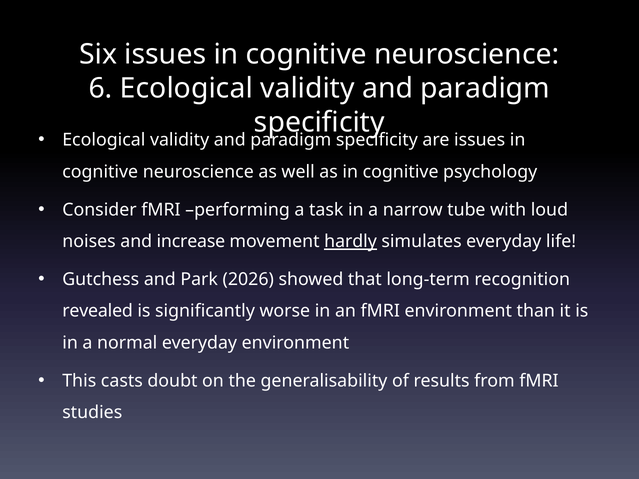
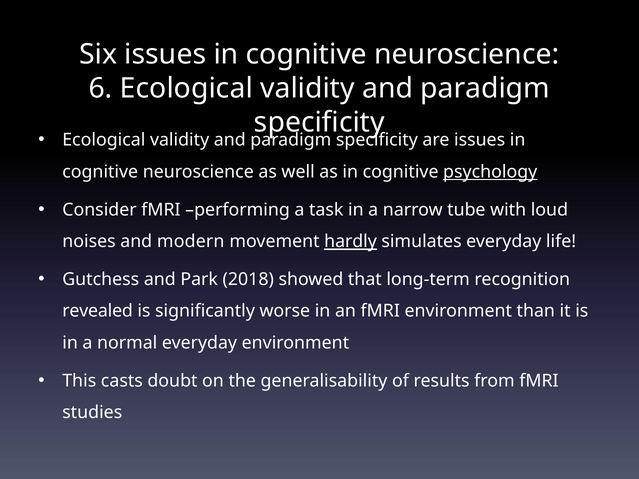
psychology underline: none -> present (490, 172)
increase: increase -> modern (191, 242)
2026: 2026 -> 2018 (248, 279)
